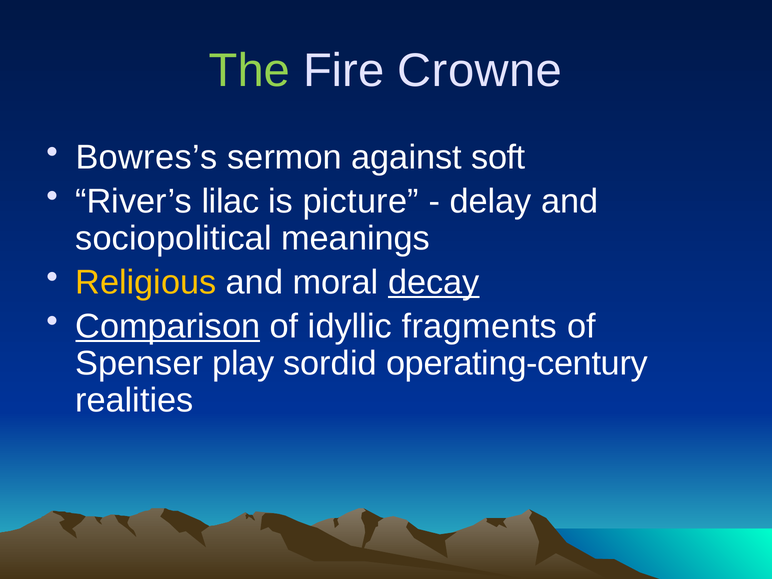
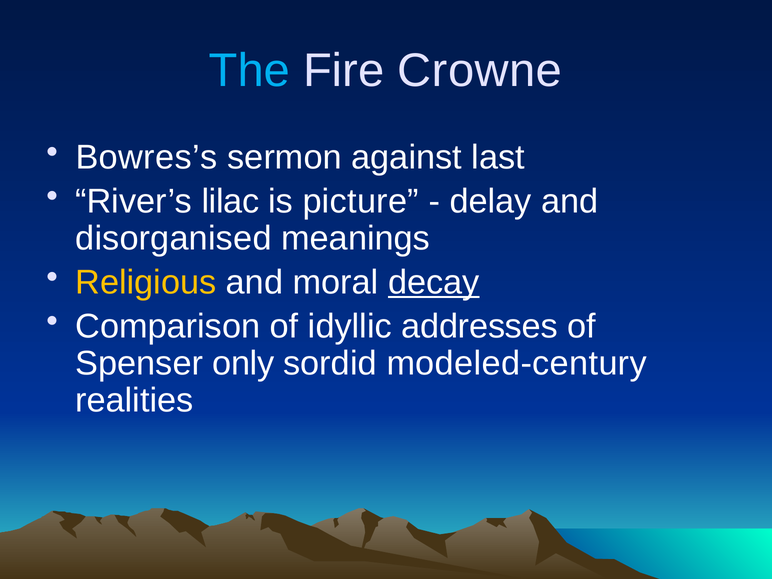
The colour: light green -> light blue (250, 71)
soft: soft -> last (498, 157)
sociopolitical: sociopolitical -> disorganised (173, 238)
Comparison underline: present -> none (168, 326)
fragments: fragments -> addresses (480, 326)
play: play -> only (243, 363)
operating-century: operating-century -> modeled-century (517, 363)
